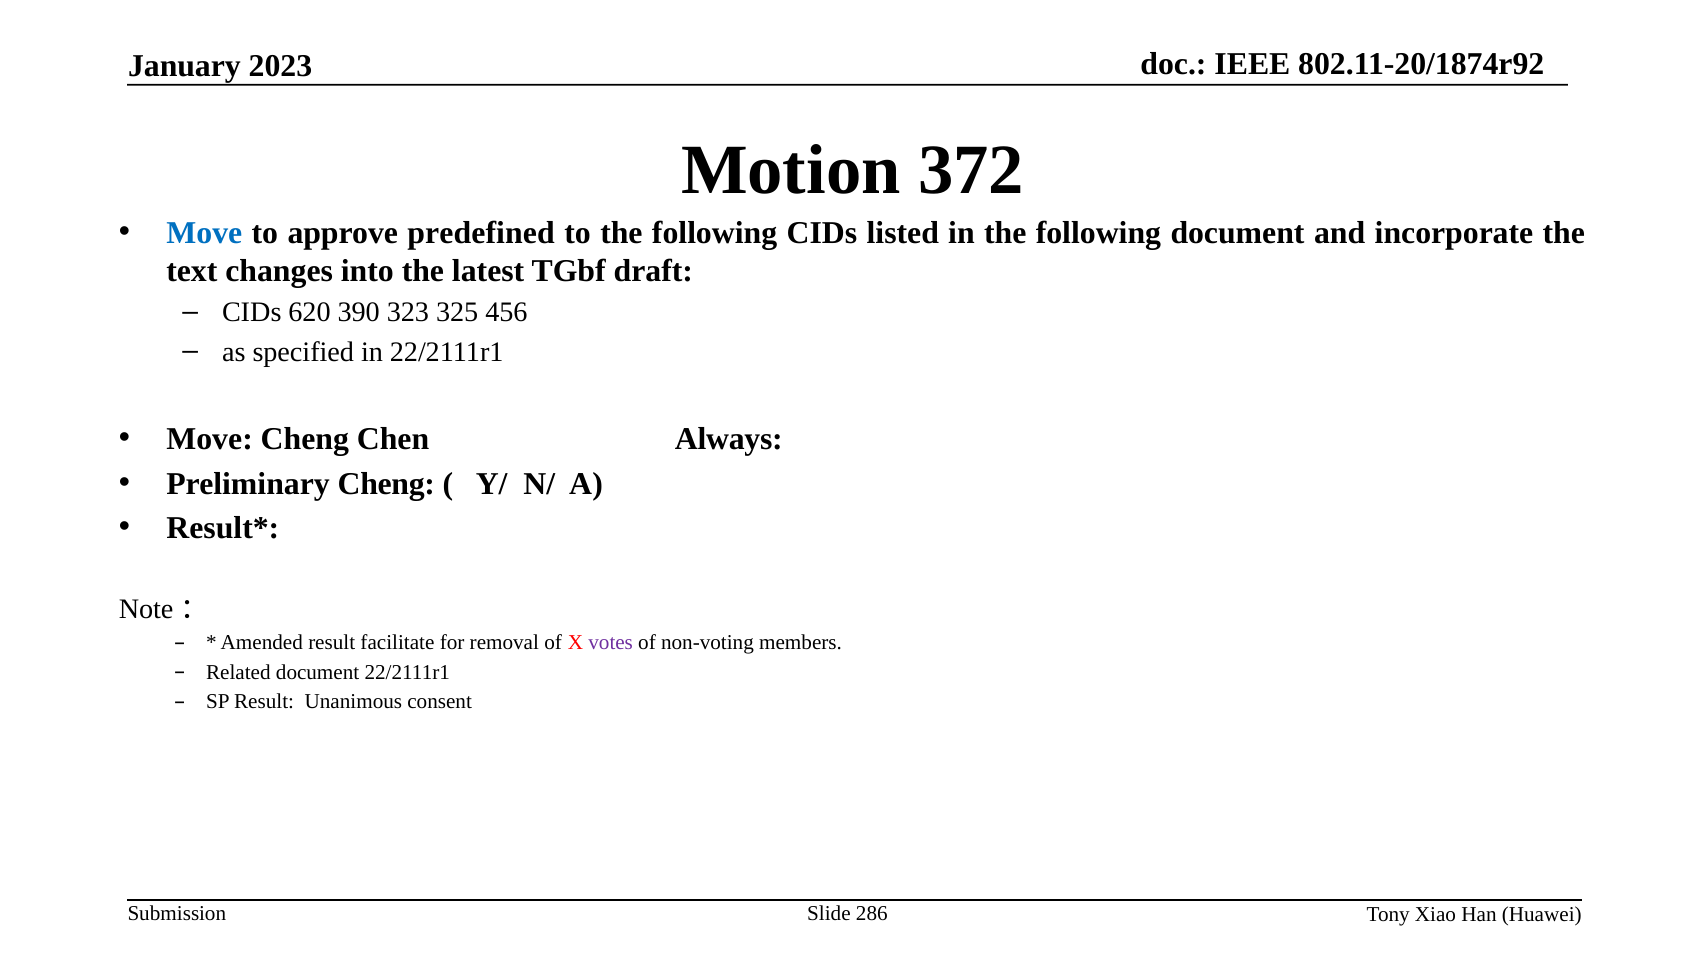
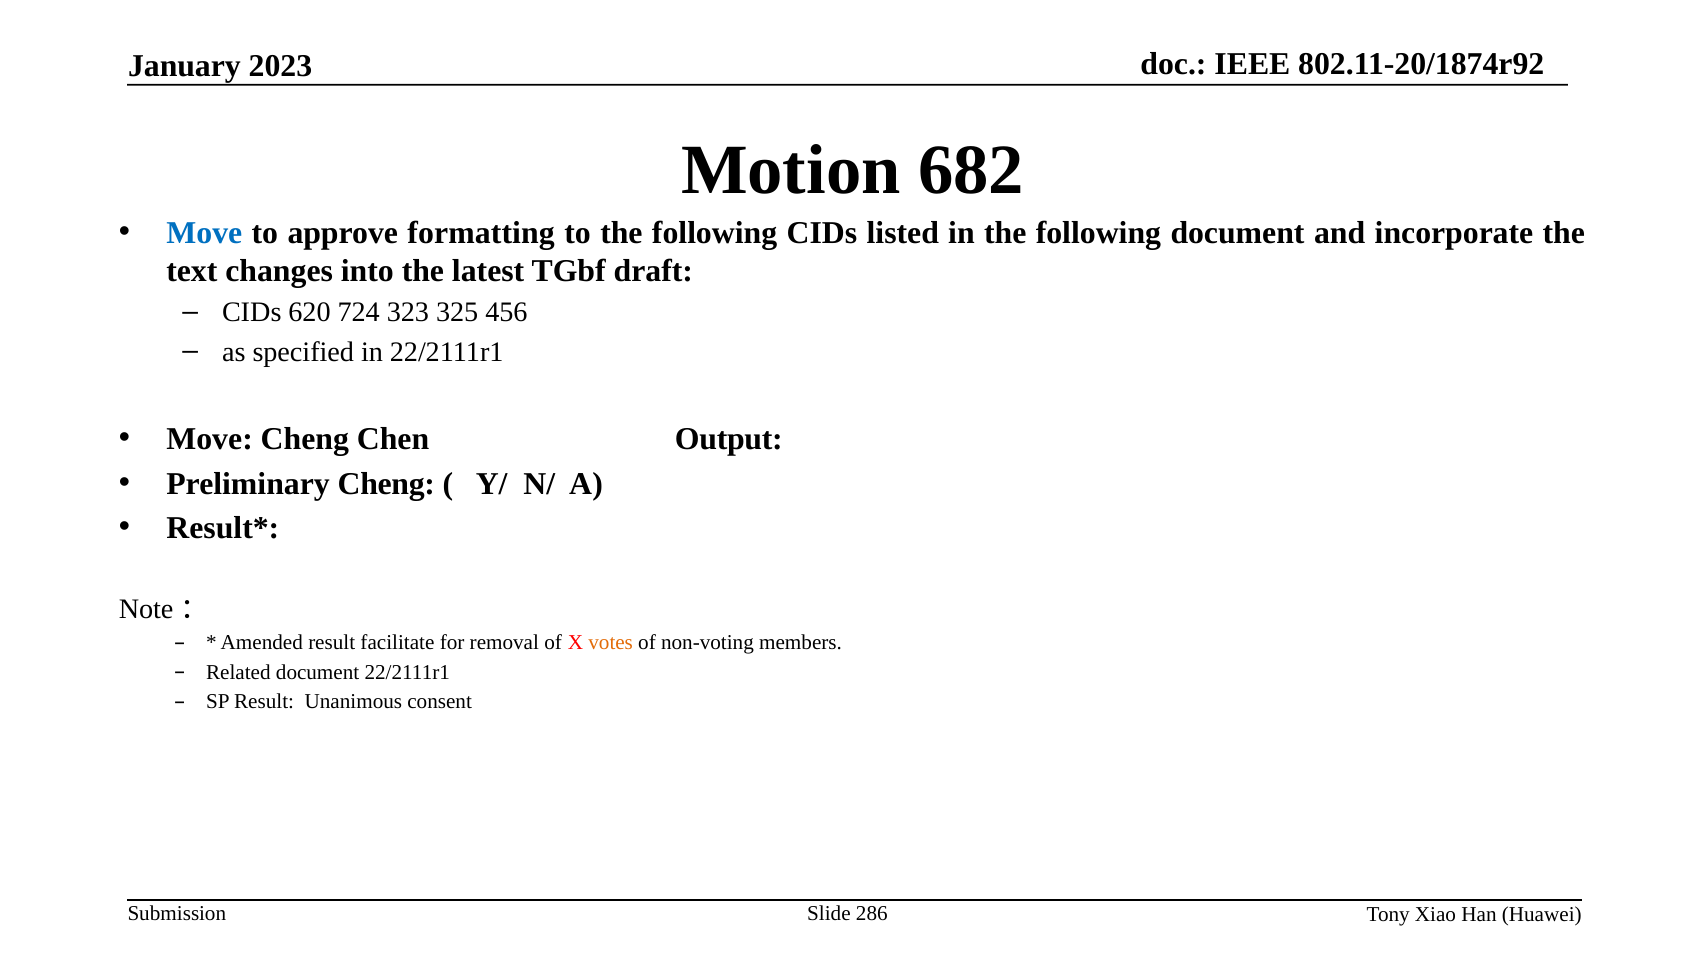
372: 372 -> 682 (971, 170)
predefined: predefined -> formatting (481, 233)
390: 390 -> 724 (359, 313)
Always: Always -> Output (729, 439)
votes colour: purple -> orange (611, 643)
